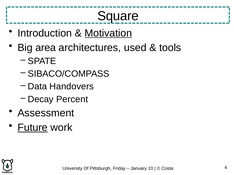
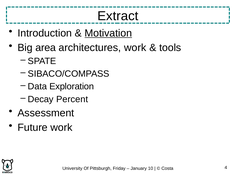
Square: Square -> Extract (118, 16)
architectures used: used -> work (135, 48)
Handovers: Handovers -> Exploration (72, 87)
Future underline: present -> none (33, 128)
